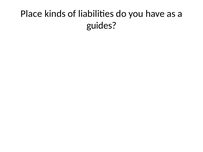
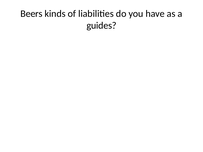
Place: Place -> Beers (31, 14)
